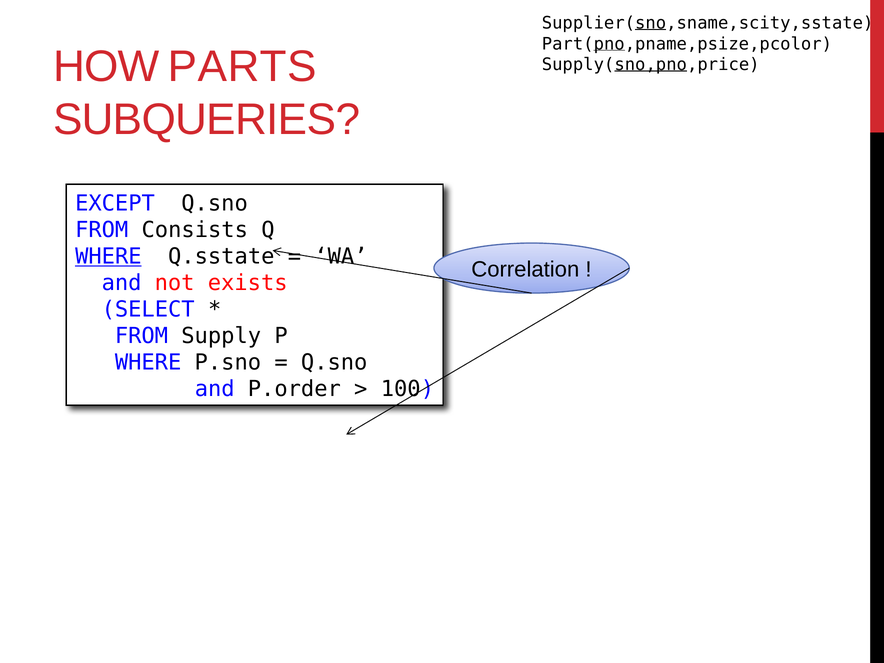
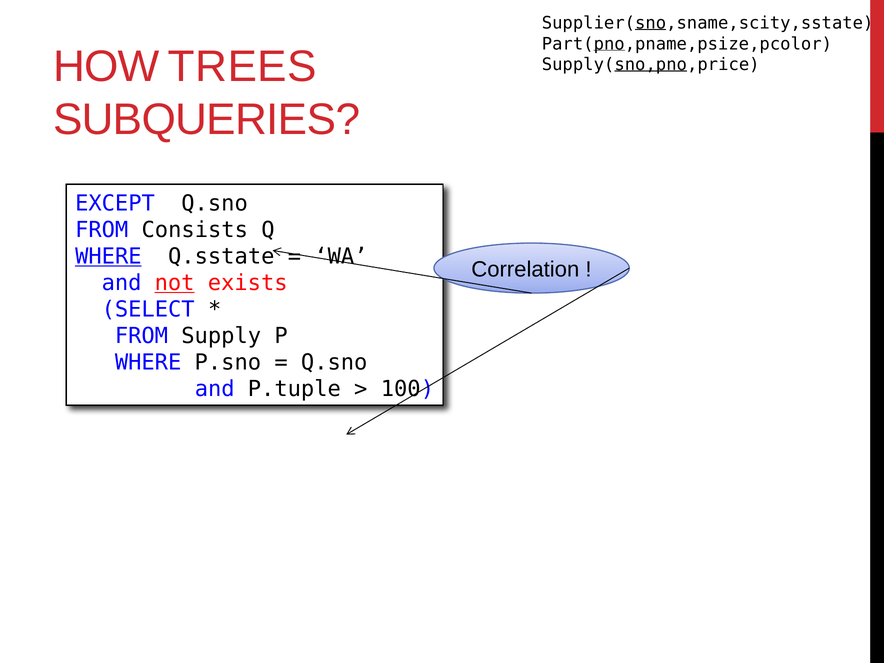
PARTS: PARTS -> TREES (242, 66)
not underline: none -> present (175, 283)
P.order: P.order -> P.tuple (294, 389)
